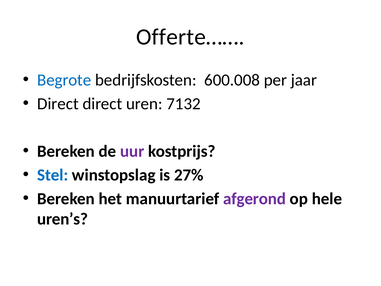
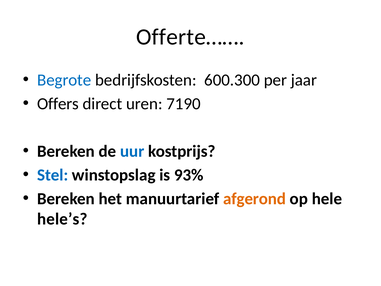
600.008: 600.008 -> 600.300 (232, 80)
Direct: Direct -> Offers (58, 104)
7132: 7132 -> 7190 (184, 104)
uur colour: purple -> blue (132, 151)
27%: 27% -> 93% (189, 175)
afgerond colour: purple -> orange (255, 199)
uren’s: uren’s -> hele’s (62, 219)
